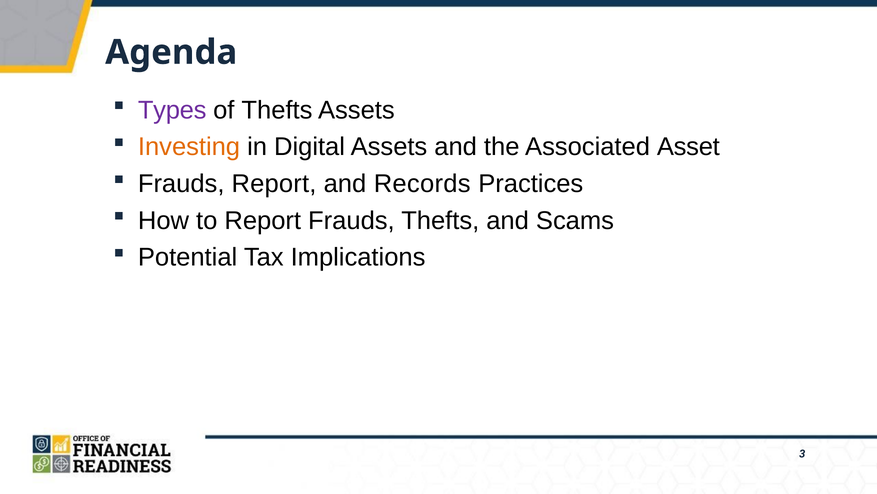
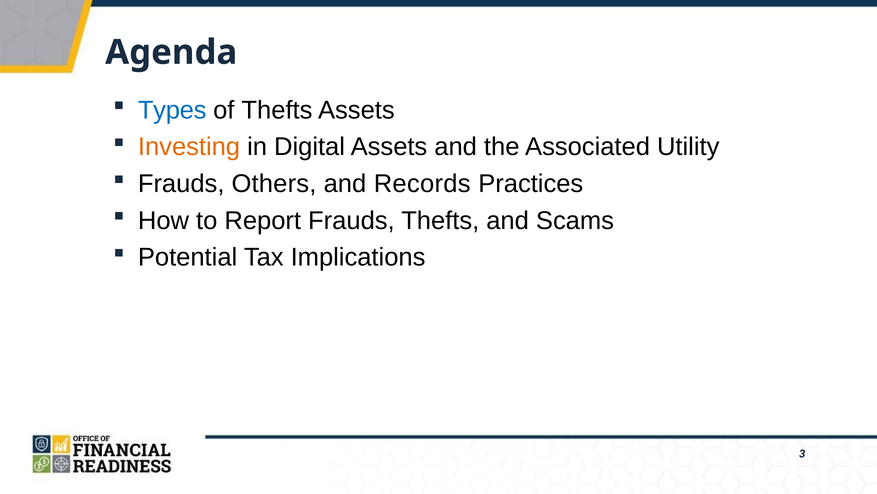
Types colour: purple -> blue (172, 110)
Asset: Asset -> Utility (688, 147)
Frauds Report: Report -> Others (274, 184)
